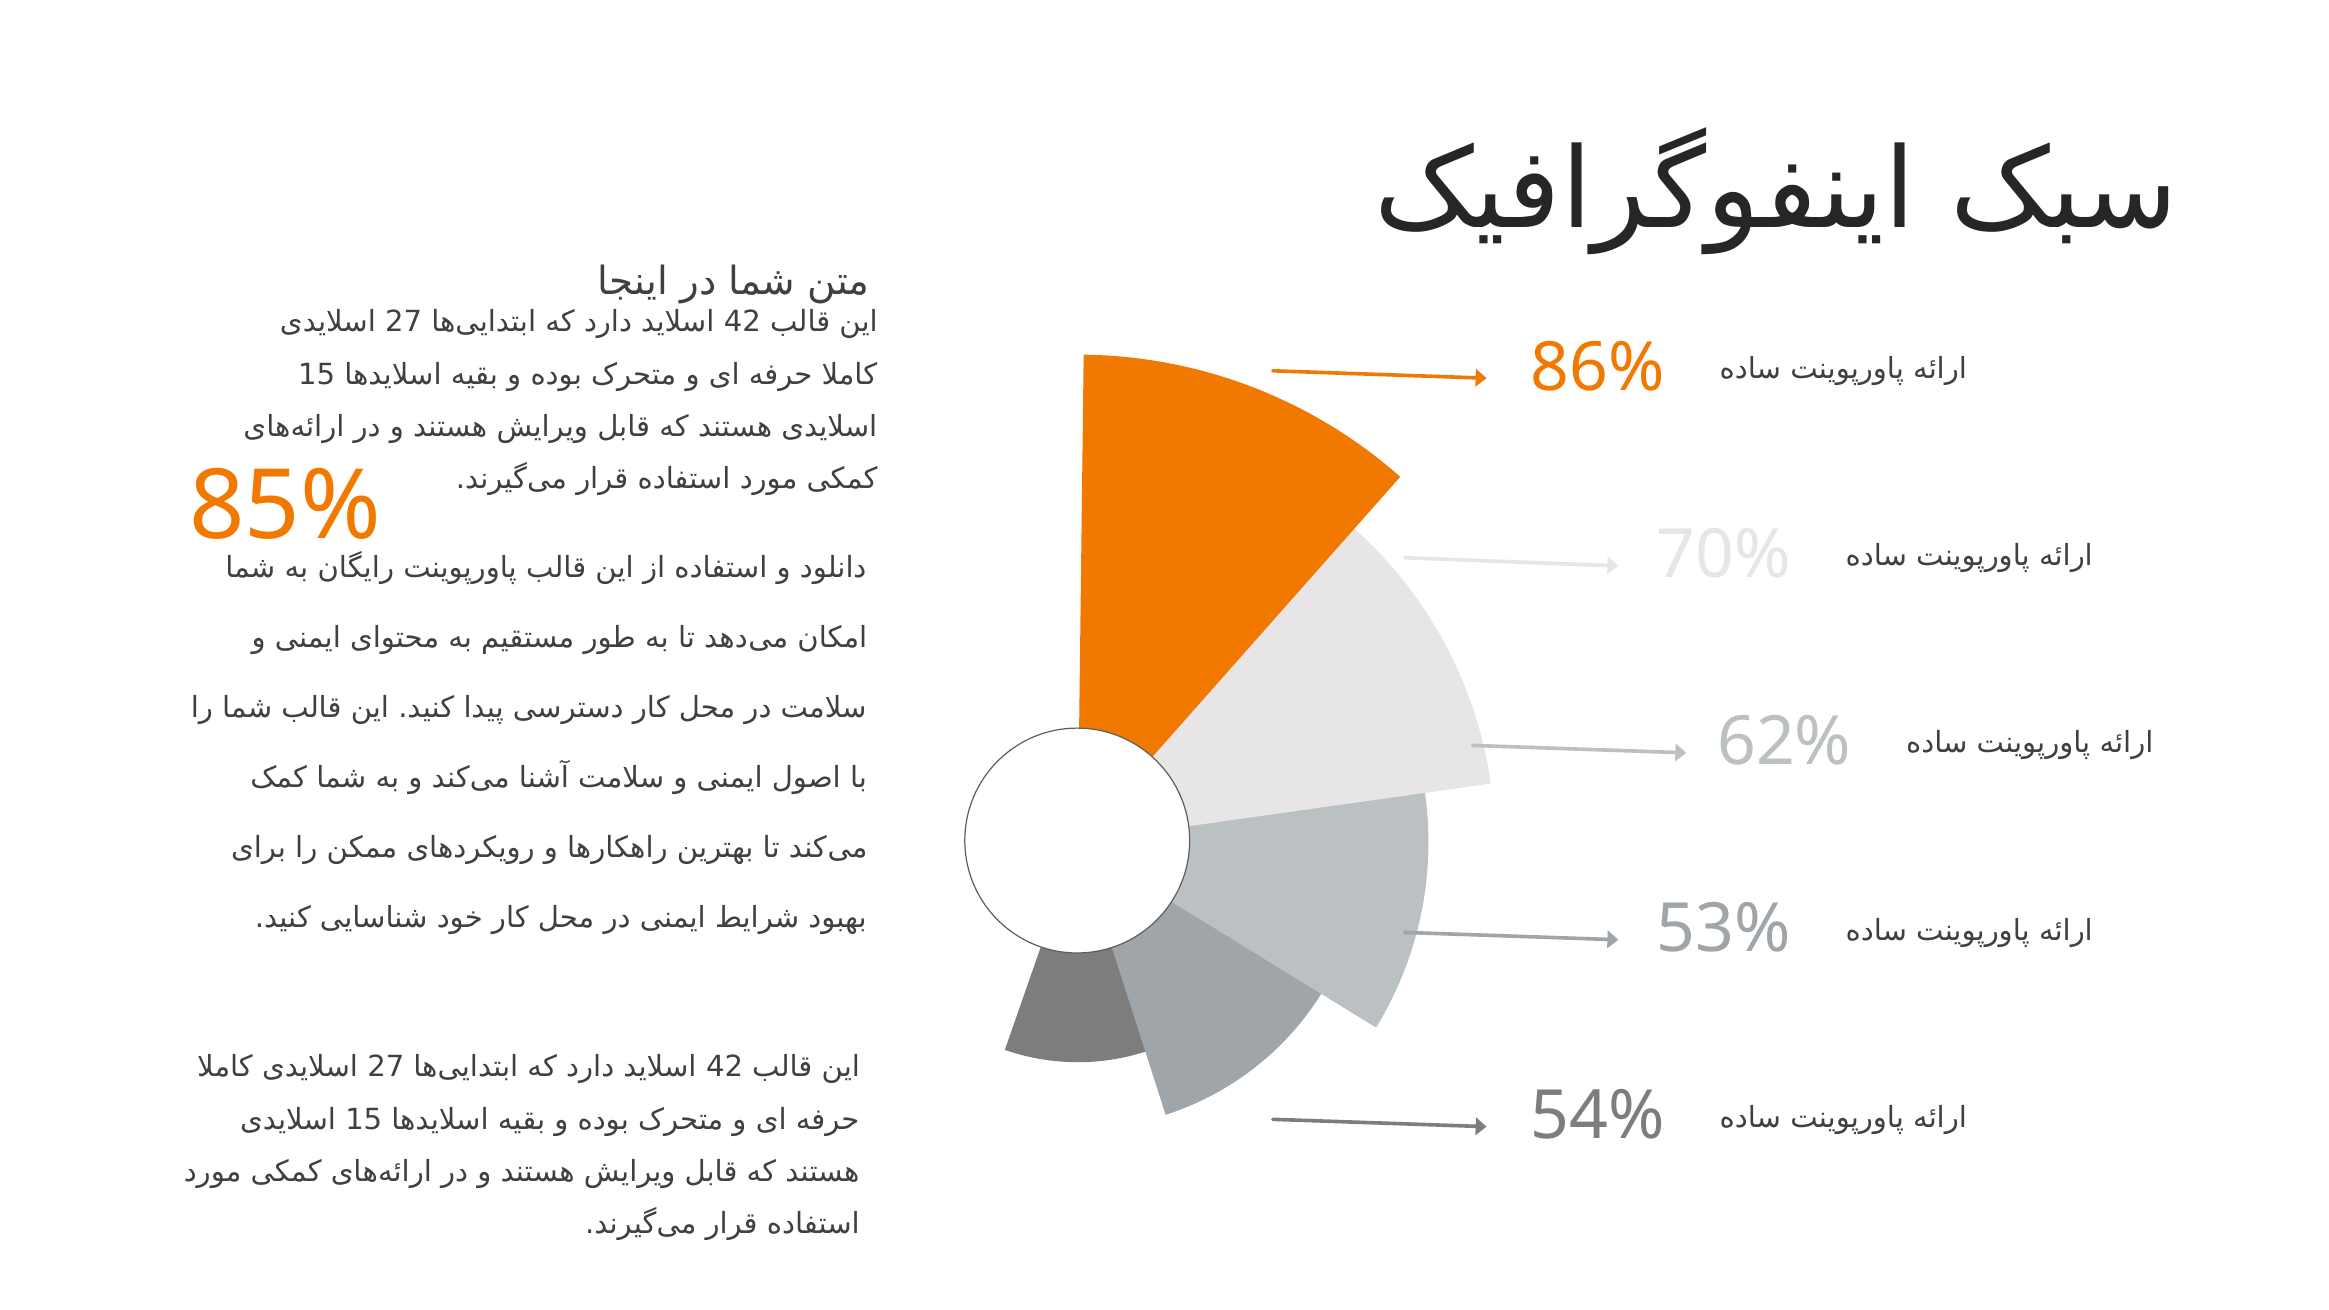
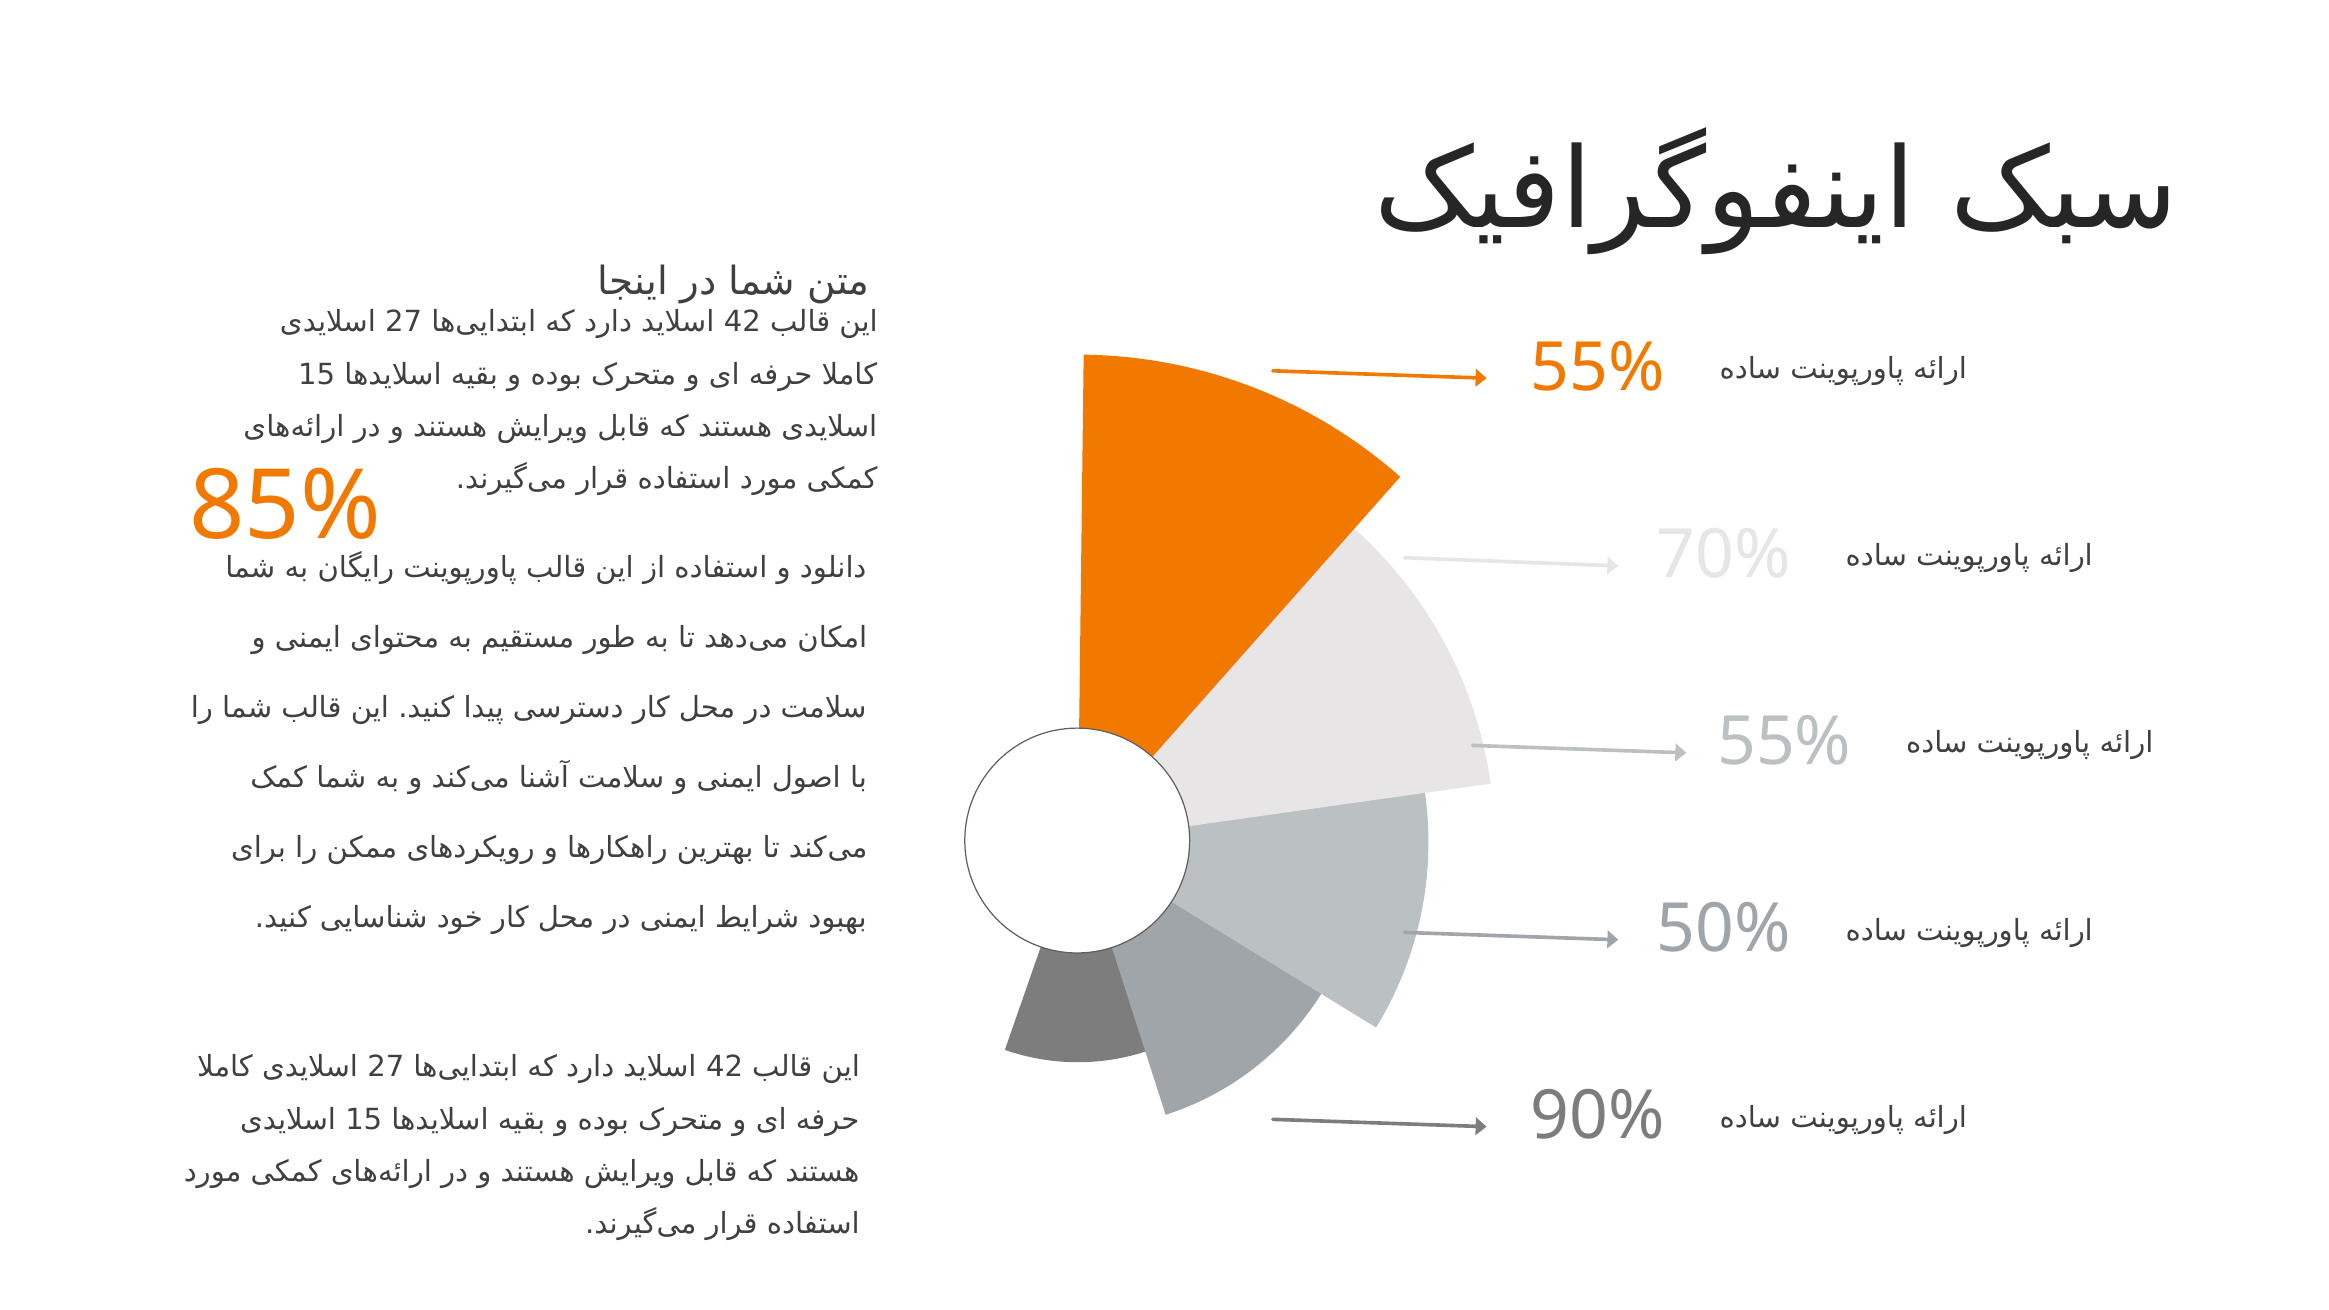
86%: 86% -> 55% (1598, 368)
62%: 62% -> 55% (1784, 742)
53%: 53% -> 50% (1724, 929)
54%: 54% -> 90% (1598, 1117)
